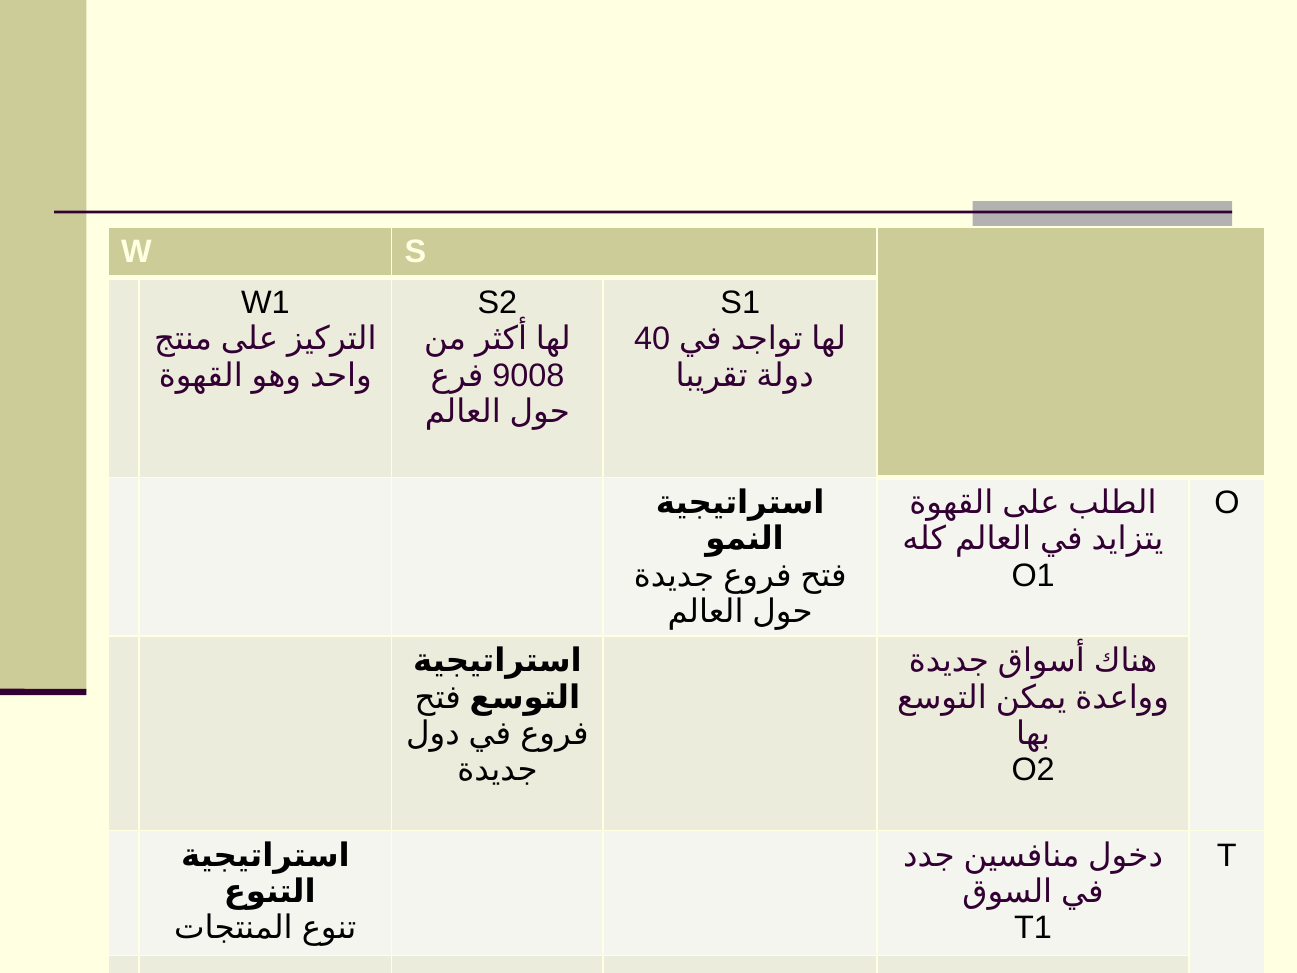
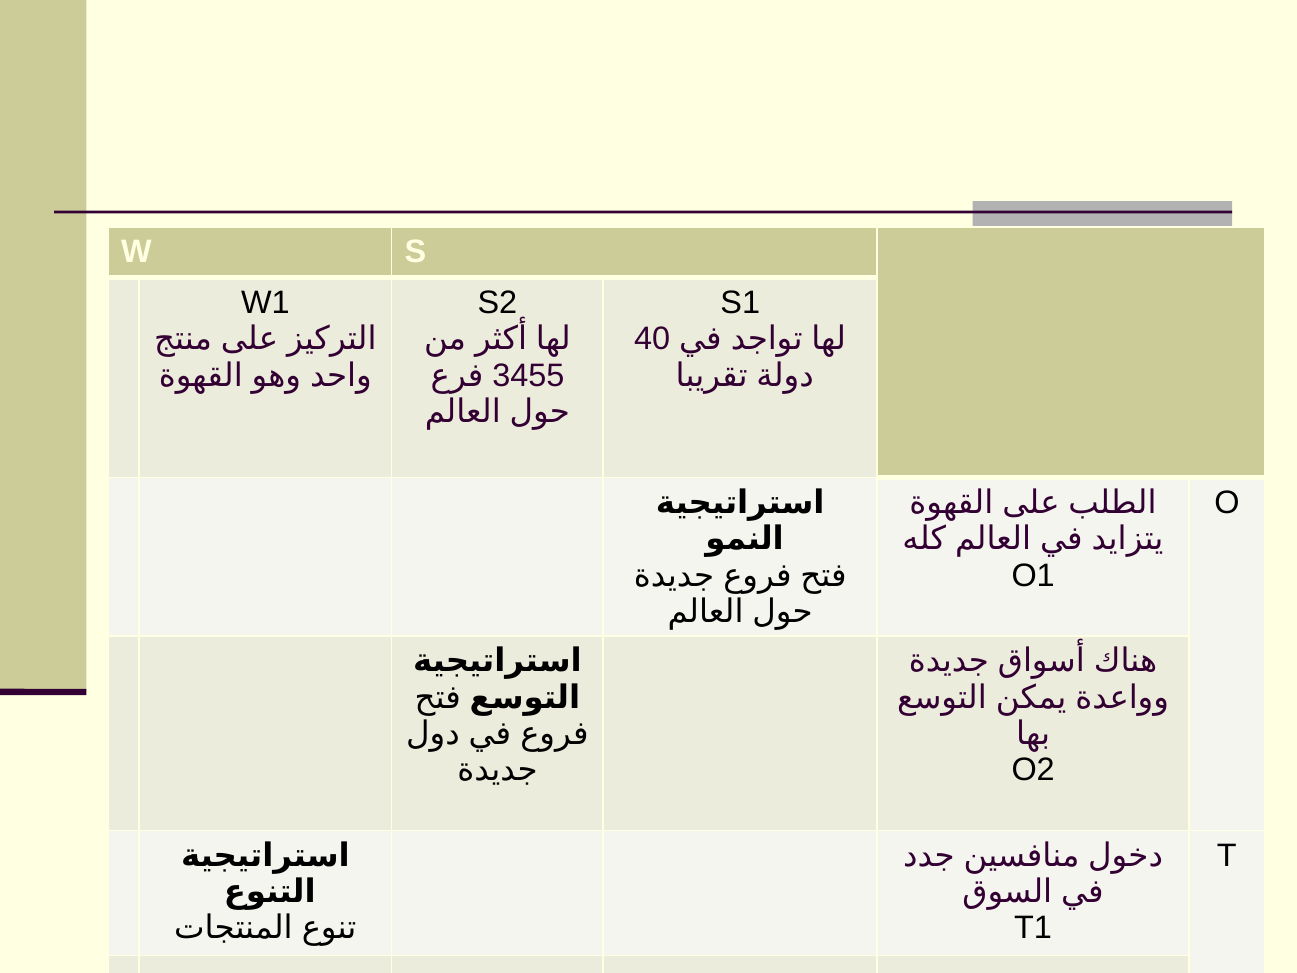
9008: 9008 -> 3455 (528, 375)
